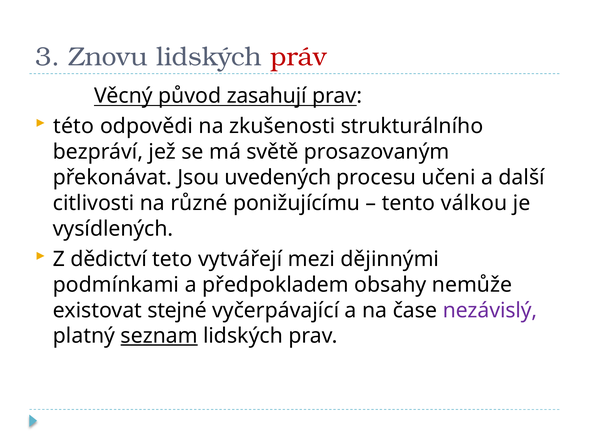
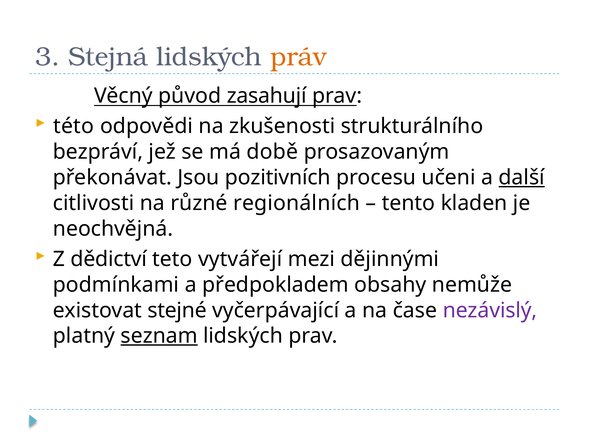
Znovu: Znovu -> Stejná (108, 57)
práv colour: red -> orange (299, 57)
světě: světě -> době (272, 152)
uvedených: uvedených -> pozitivních (278, 177)
další underline: none -> present (522, 177)
ponižujícímu: ponižujícímu -> regionálních (296, 203)
válkou: válkou -> kladen (474, 203)
vysídlených: vysídlených -> neochvějná (113, 229)
